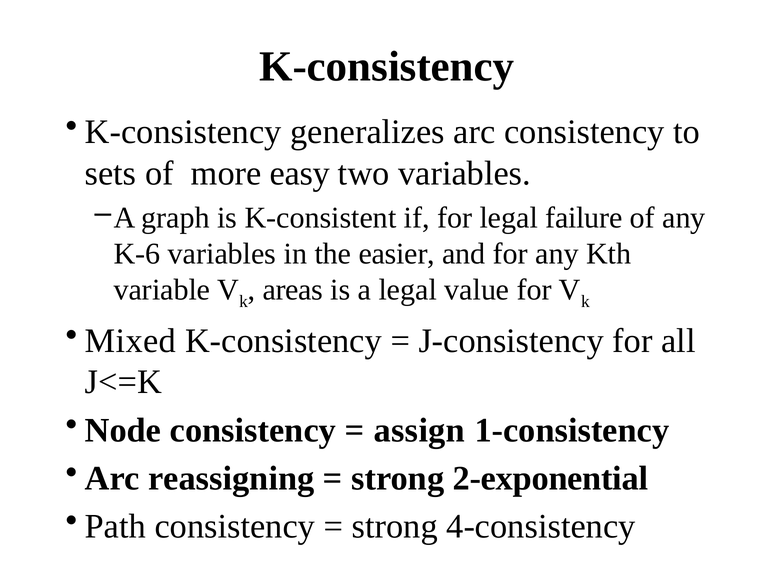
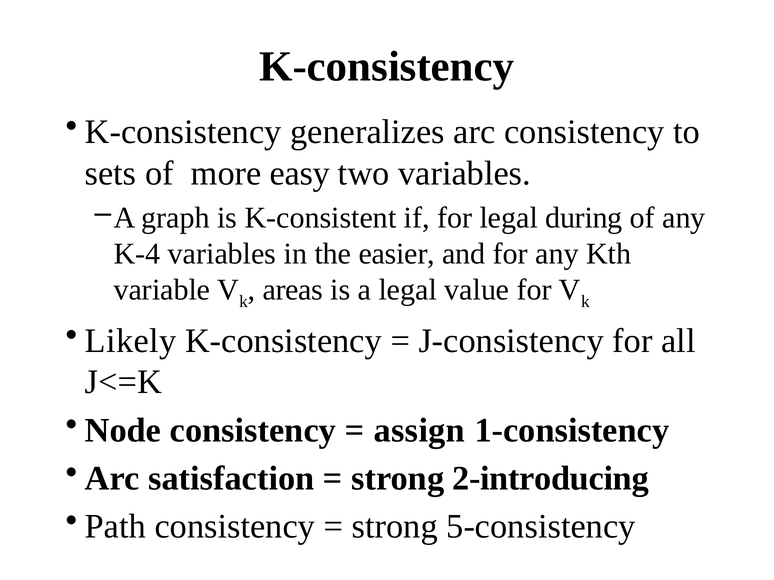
failure: failure -> during (584, 218)
K-6: K-6 -> K-4 (137, 254)
Mixed: Mixed -> Likely (131, 341)
reassigning: reassigning -> satisfaction (231, 479)
2-exponential: 2-exponential -> 2-introducing (551, 479)
4-consistency: 4-consistency -> 5-consistency (541, 527)
